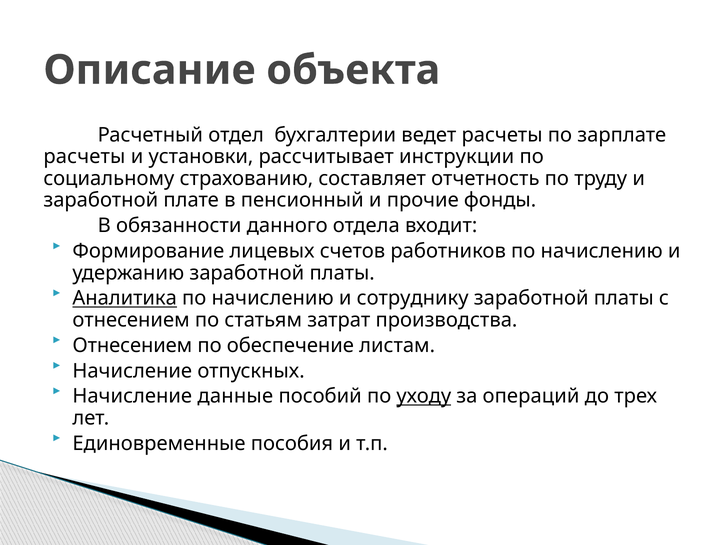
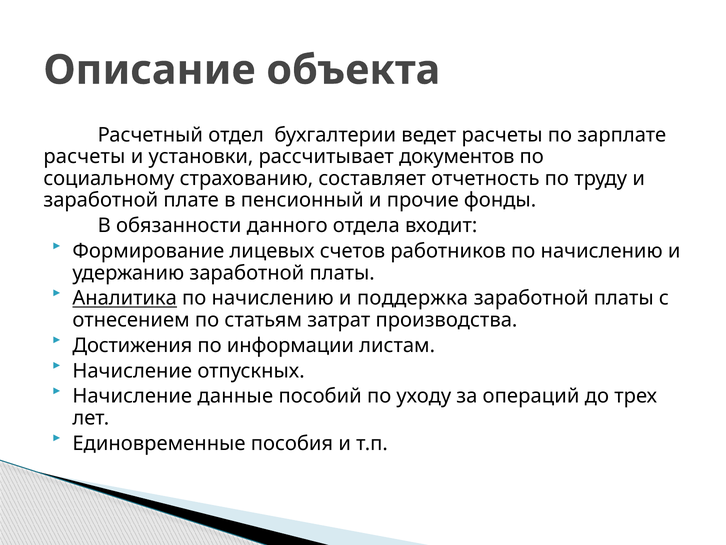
инструкции: инструкции -> документов (457, 156)
сотруднику: сотруднику -> поддержка (413, 298)
Отнесением: Отнесением -> Достижения (132, 345)
обеспечение: обеспечение -> информации (290, 345)
уходу underline: present -> none (424, 396)
